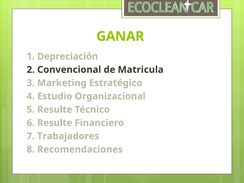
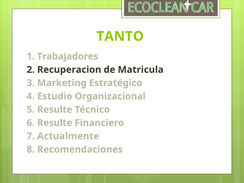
GANAR: GANAR -> TANTO (120, 36)
Depreciación: Depreciación -> Trabajadores (68, 56)
Convencional: Convencional -> Recuperacion (69, 70)
Trabajadores: Trabajadores -> Actualmente (68, 136)
